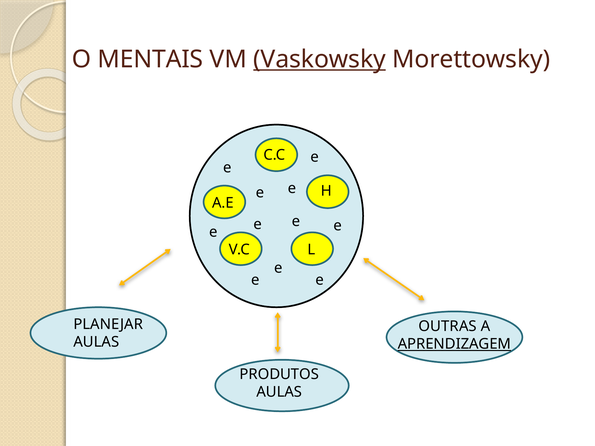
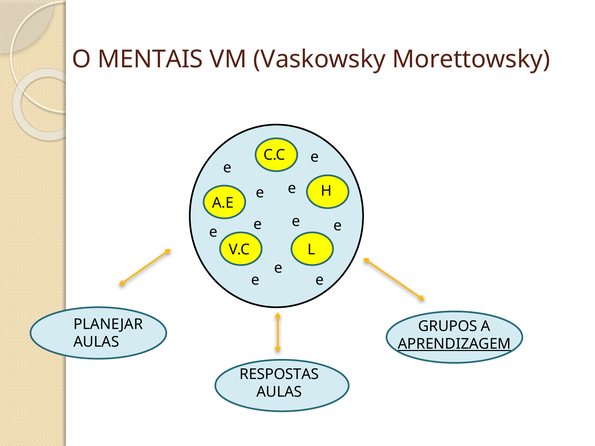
Vaskowsky underline: present -> none (320, 59)
OUTRAS: OUTRAS -> GRUPOS (448, 326)
PRODUTOS: PRODUTOS -> RESPOSTAS (279, 374)
